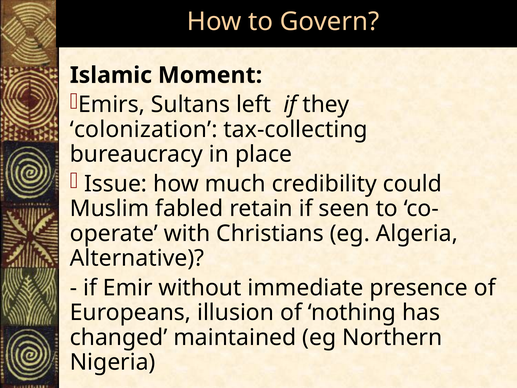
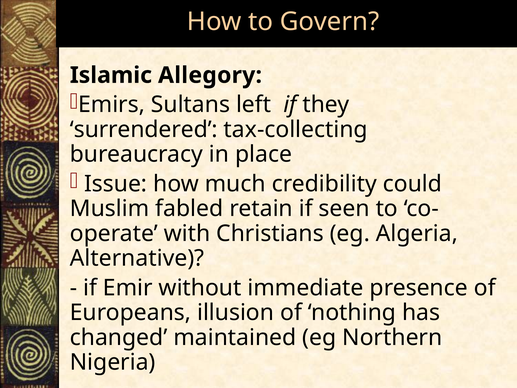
Moment: Moment -> Allegory (210, 75)
colonization: colonization -> surrendered (144, 129)
